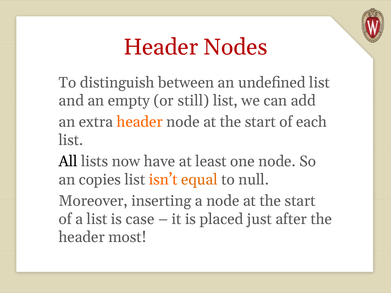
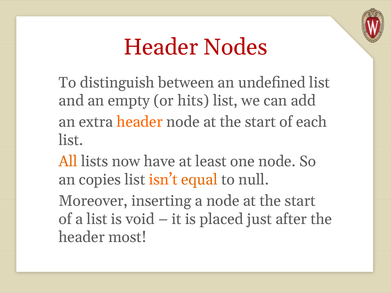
still: still -> hits (193, 101)
All colour: black -> orange (68, 162)
case: case -> void (140, 219)
